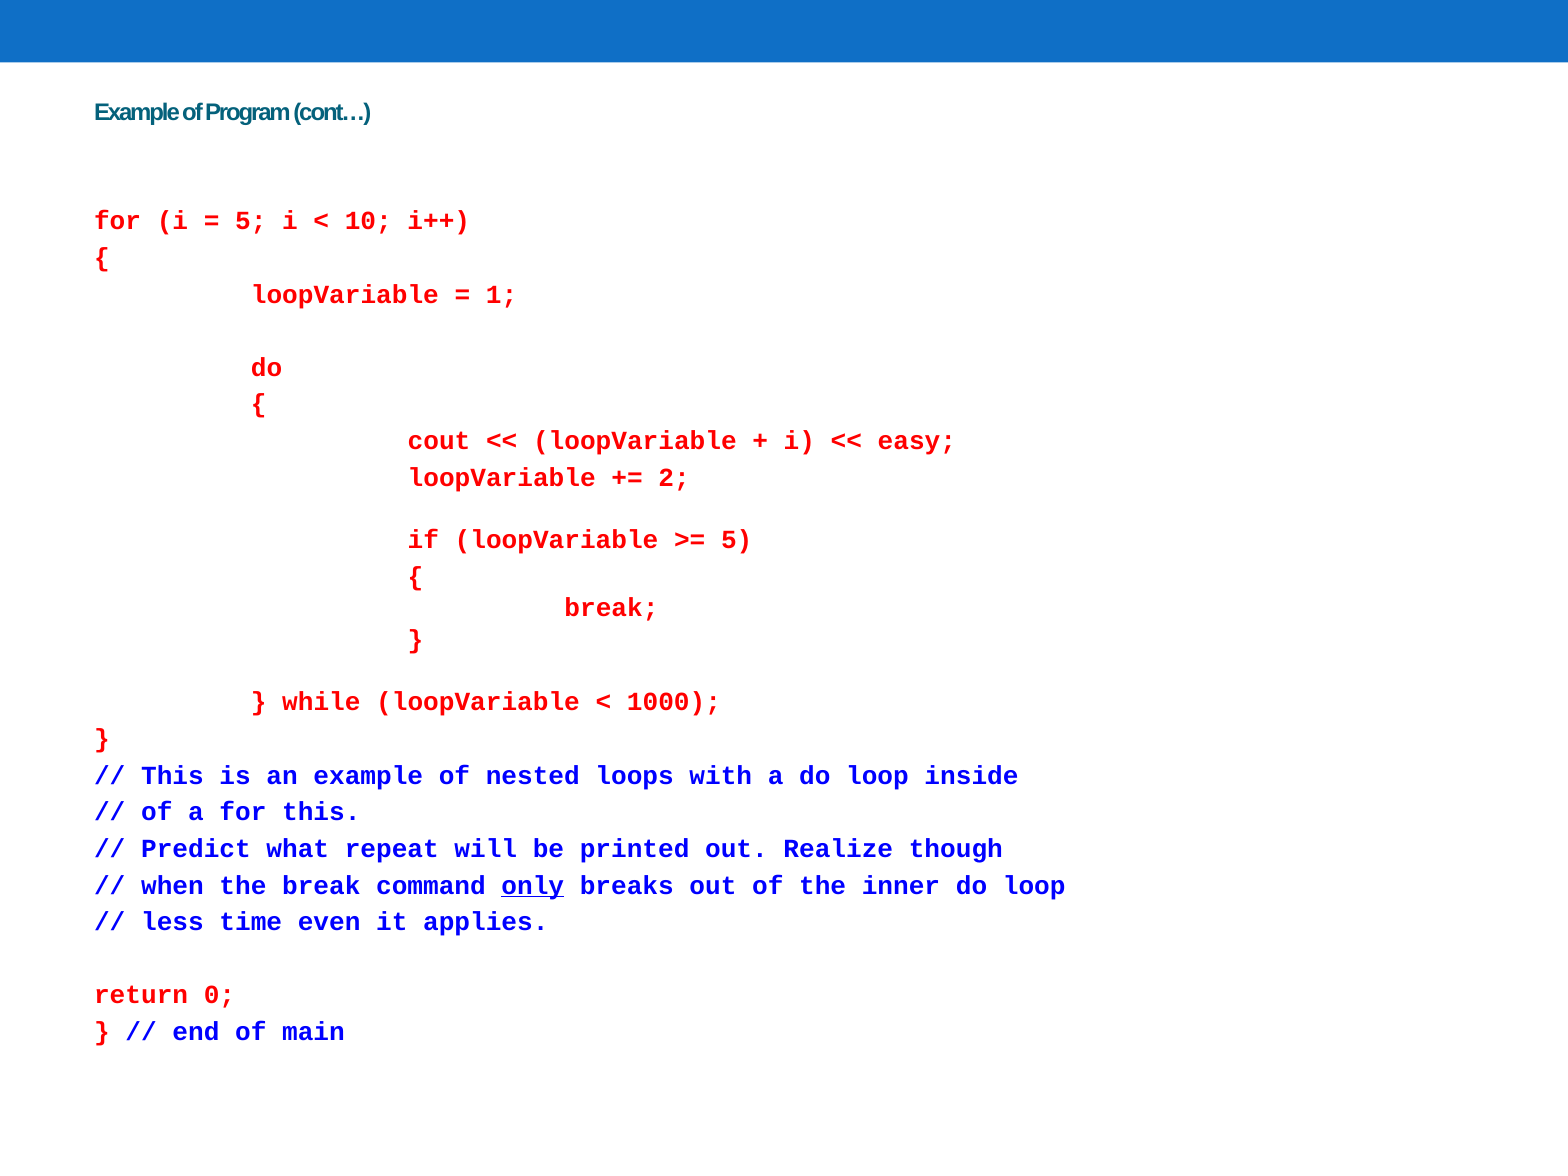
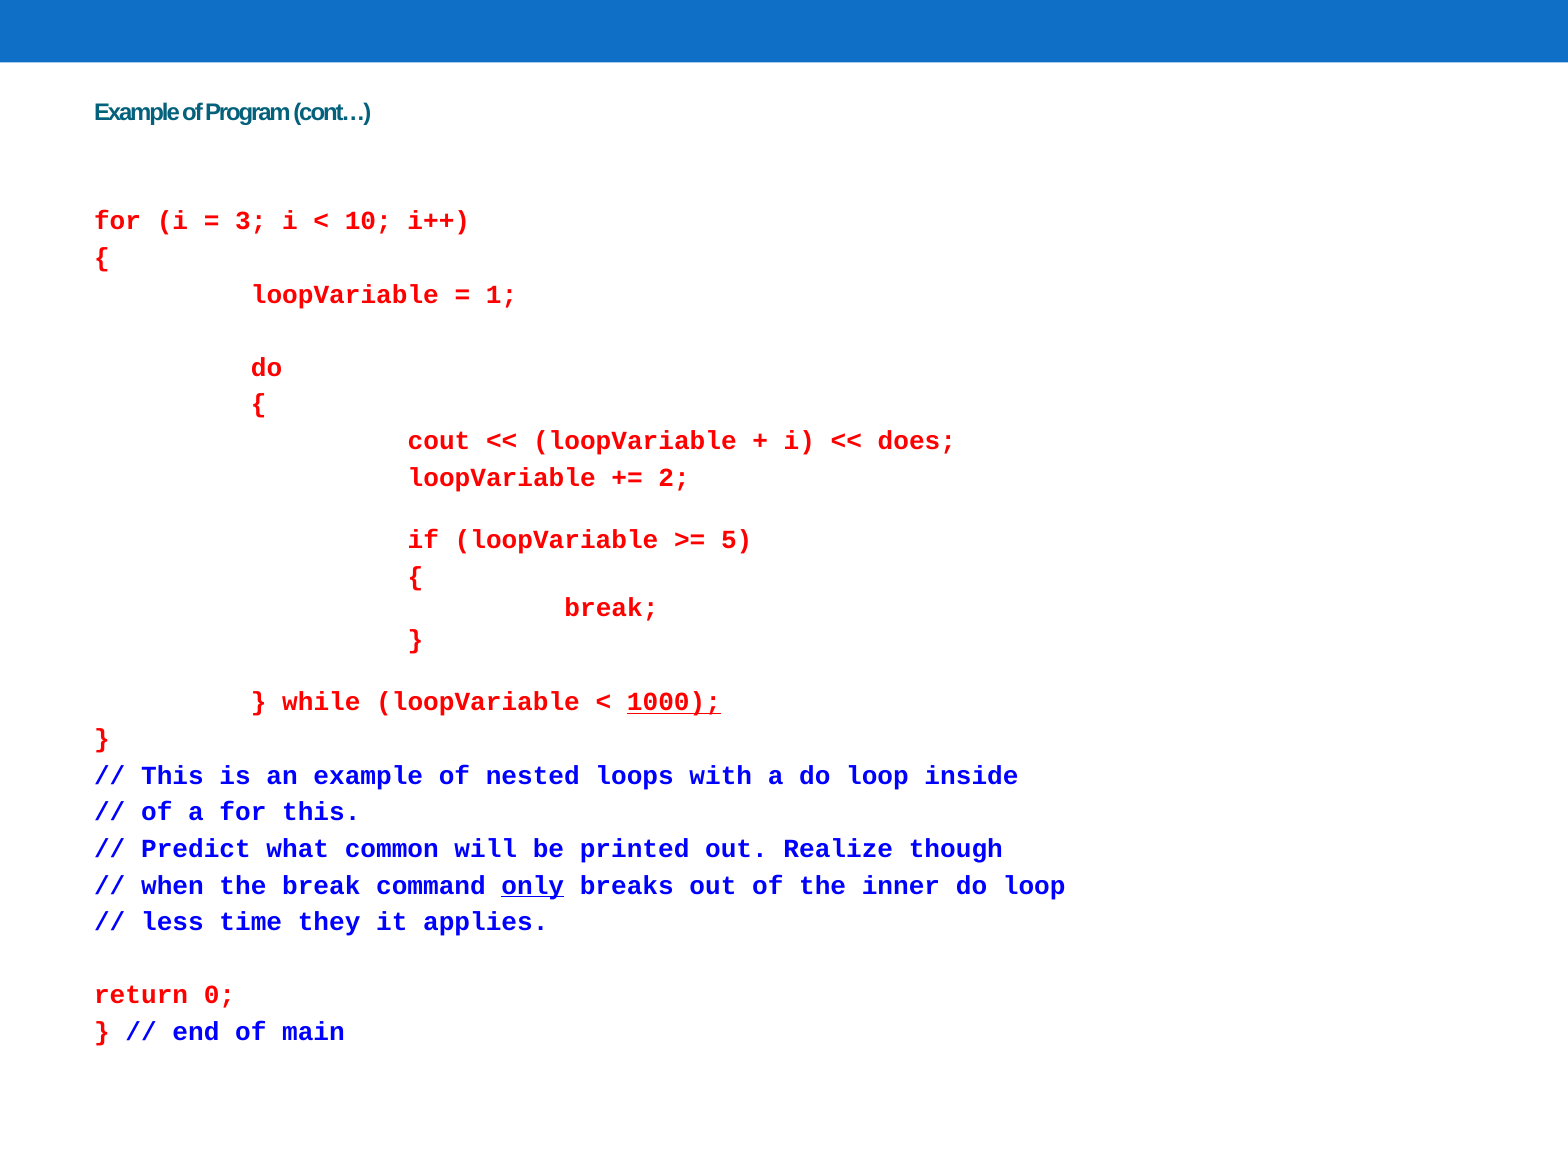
5: 5 -> 3 (251, 221)
easy: easy -> does (917, 441)
1000 underline: none -> present (674, 702)
repeat: repeat -> common (392, 849)
even: even -> they (329, 922)
